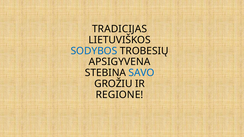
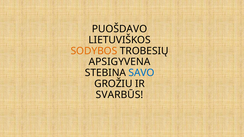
TRADICIJAS: TRADICIJAS -> PUOŠDAVO (120, 29)
SODYBOS colour: blue -> orange (94, 51)
REGIONE: REGIONE -> SVARBŪS (120, 95)
